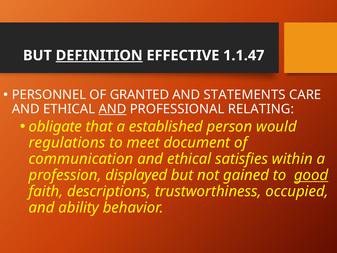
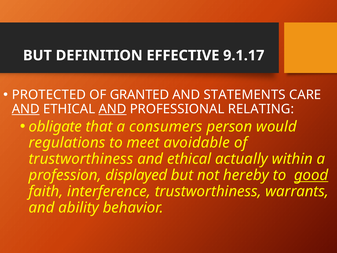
DEFINITION underline: present -> none (99, 55)
1.1.47: 1.1.47 -> 9.1.17 (244, 55)
PERSONNEL: PERSONNEL -> PROTECTED (49, 95)
AND underline: none -> present (26, 109)
established: established -> consumers (166, 126)
document: document -> avoidable (197, 143)
communication: communication -> trustworthiness (81, 159)
satisfies: satisfies -> actually (242, 159)
gained: gained -> hereby (246, 175)
descriptions: descriptions -> interference (109, 191)
occupied: occupied -> warrants (297, 191)
